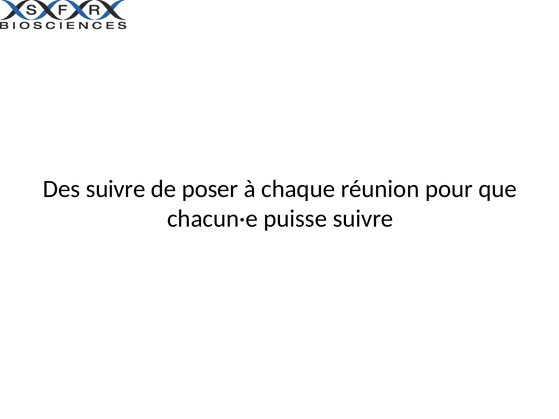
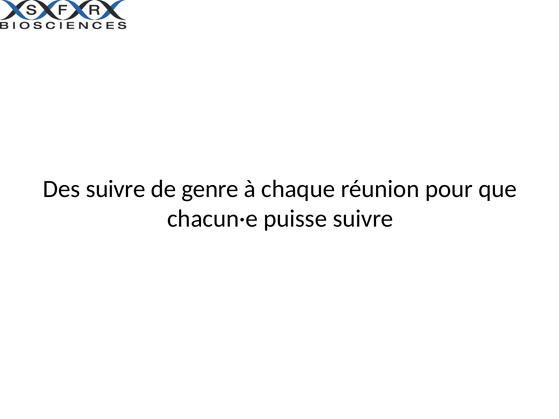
poser: poser -> genre (210, 189)
